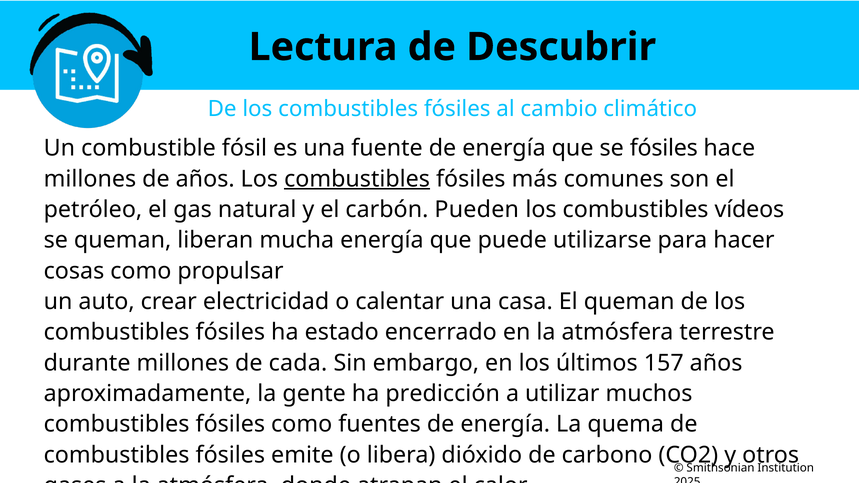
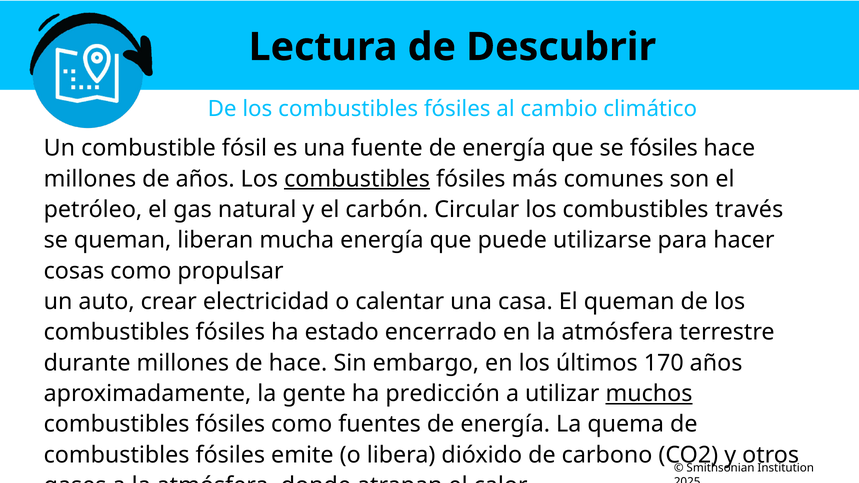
Pueden: Pueden -> Circular (477, 210)
vídeos: vídeos -> través (749, 210)
de cada: cada -> hace (298, 363)
157: 157 -> 170 (664, 363)
muchos underline: none -> present (649, 394)
